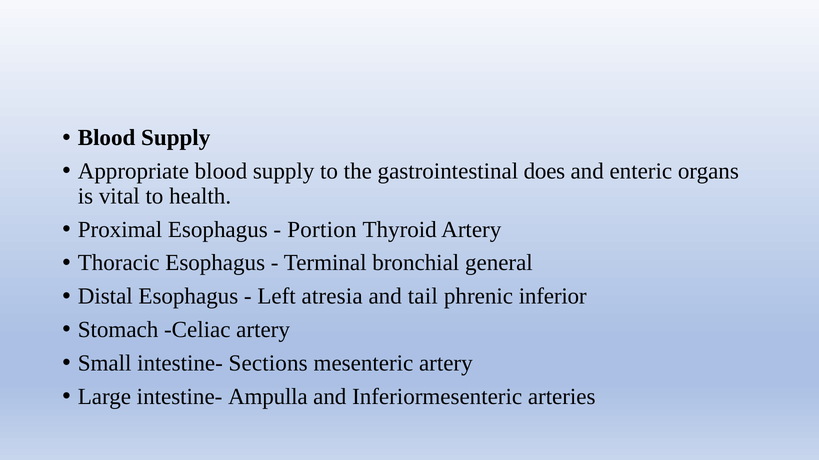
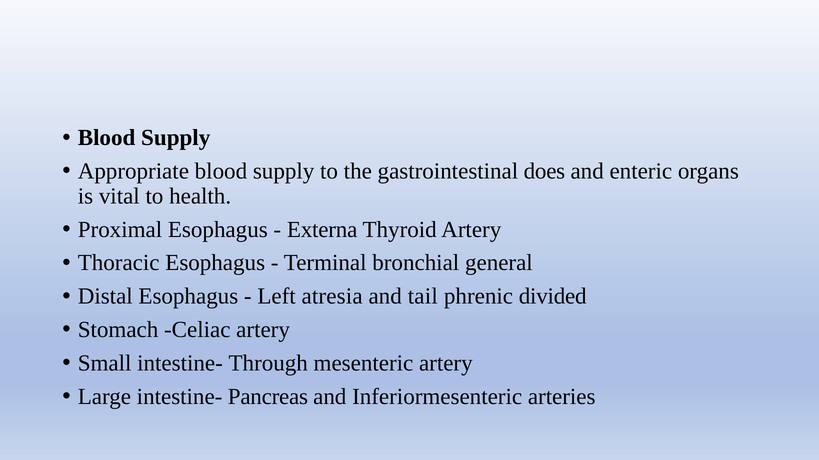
Portion: Portion -> Externa (322, 230)
inferior: inferior -> divided (553, 297)
Sections: Sections -> Through (268, 364)
Ampulla: Ampulla -> Pancreas (268, 397)
